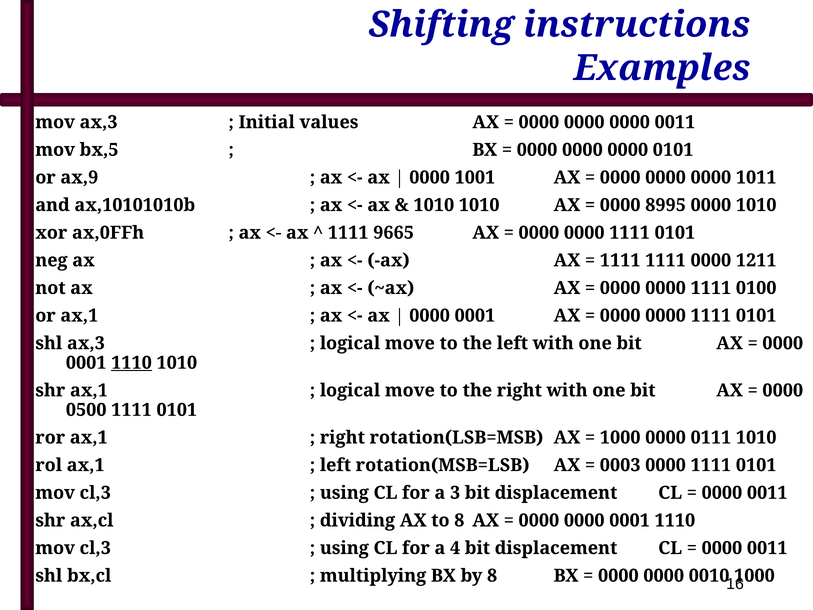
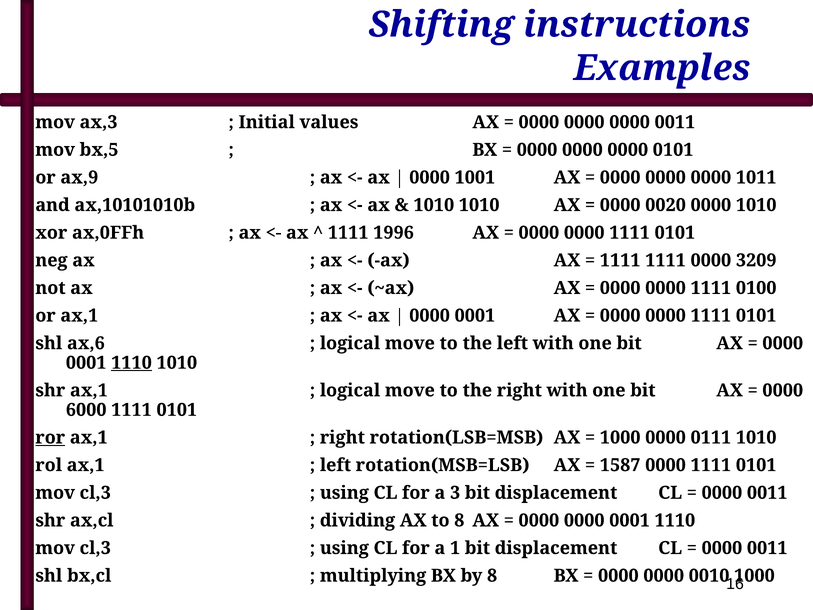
8995: 8995 -> 0020 (666, 205)
9665: 9665 -> 1996 (394, 233)
1211: 1211 -> 3209 (756, 260)
shl ax,3: ax,3 -> ax,6 (86, 343)
0500: 0500 -> 6000 (86, 410)
ror underline: none -> present (50, 437)
0003: 0003 -> 1587 (620, 465)
4: 4 -> 1 (455, 548)
